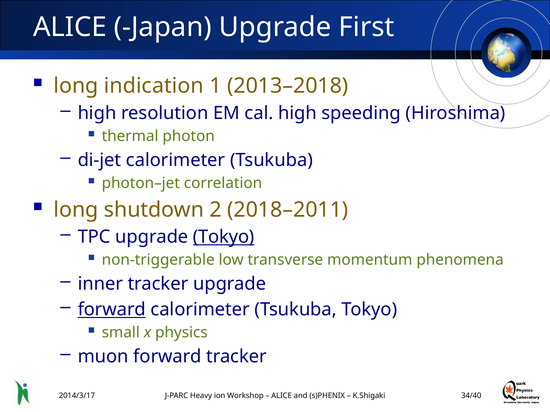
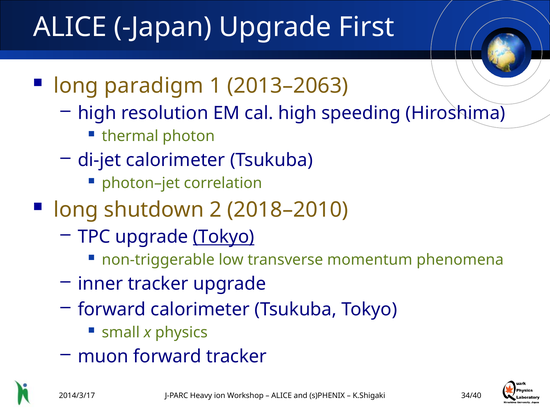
indication: indication -> paradigm (154, 86)
2013–2018: 2013–2018 -> 2013–2063 (288, 86)
2018–2011: 2018–2011 -> 2018–2010 (288, 210)
forward underline: present -> none (112, 310)
